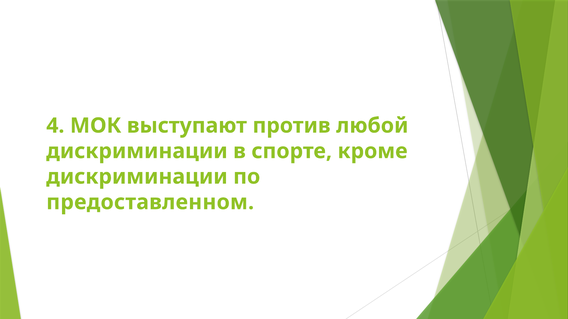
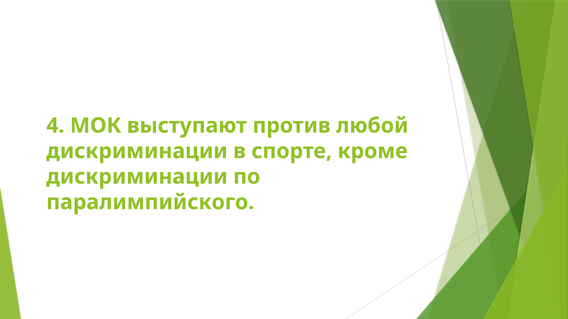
предоставленном: предоставленном -> паралимпийского (150, 202)
